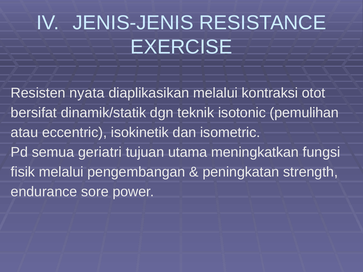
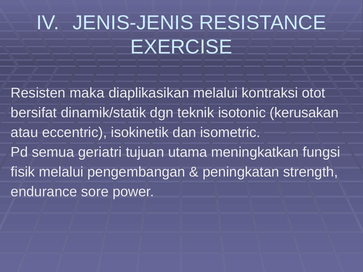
nyata: nyata -> maka (87, 93)
pemulihan: pemulihan -> kerusakan (304, 113)
